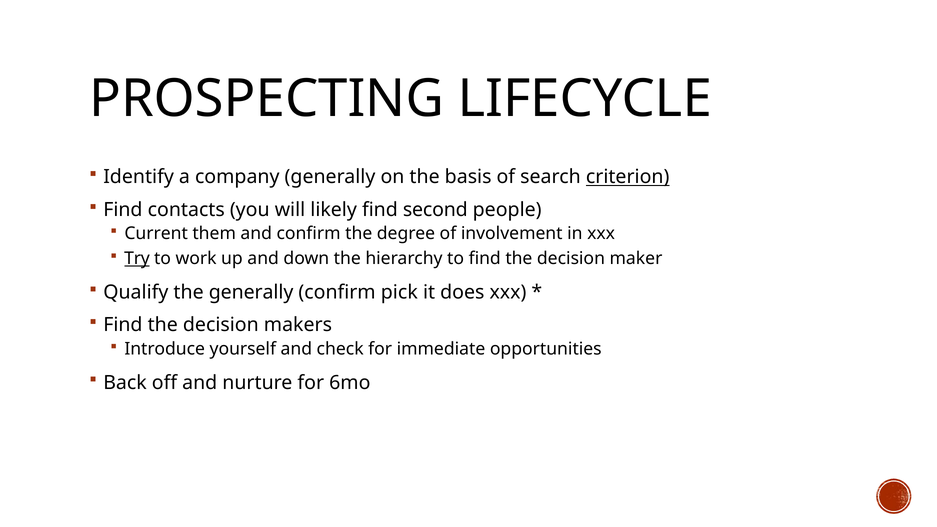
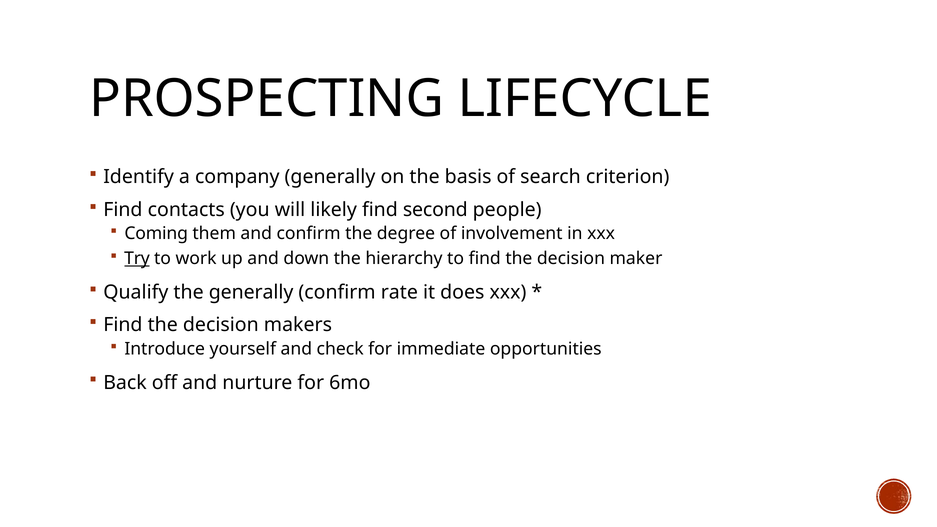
criterion underline: present -> none (628, 177)
Current: Current -> Coming (156, 234)
pick: pick -> rate (399, 292)
